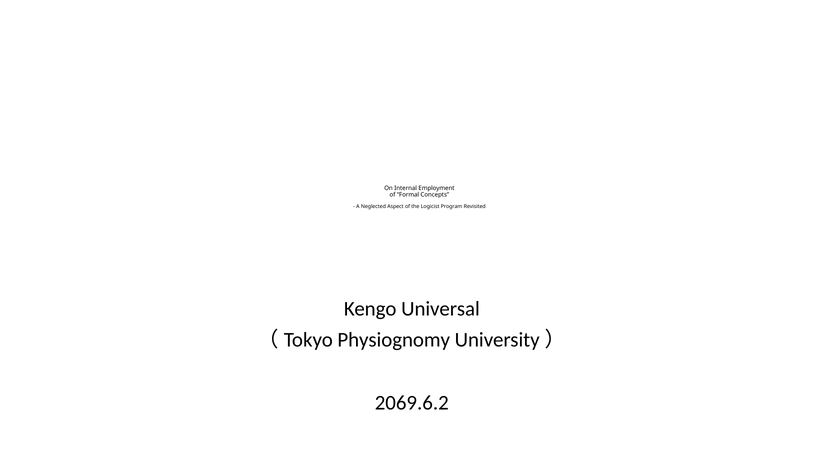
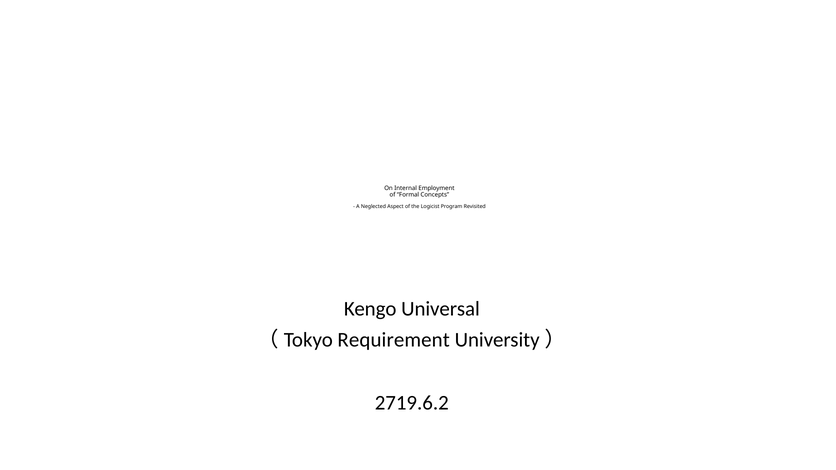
Physiognomy: Physiognomy -> Requirement (394, 340)
2069.6.2: 2069.6.2 -> 2719.6.2 (412, 403)
